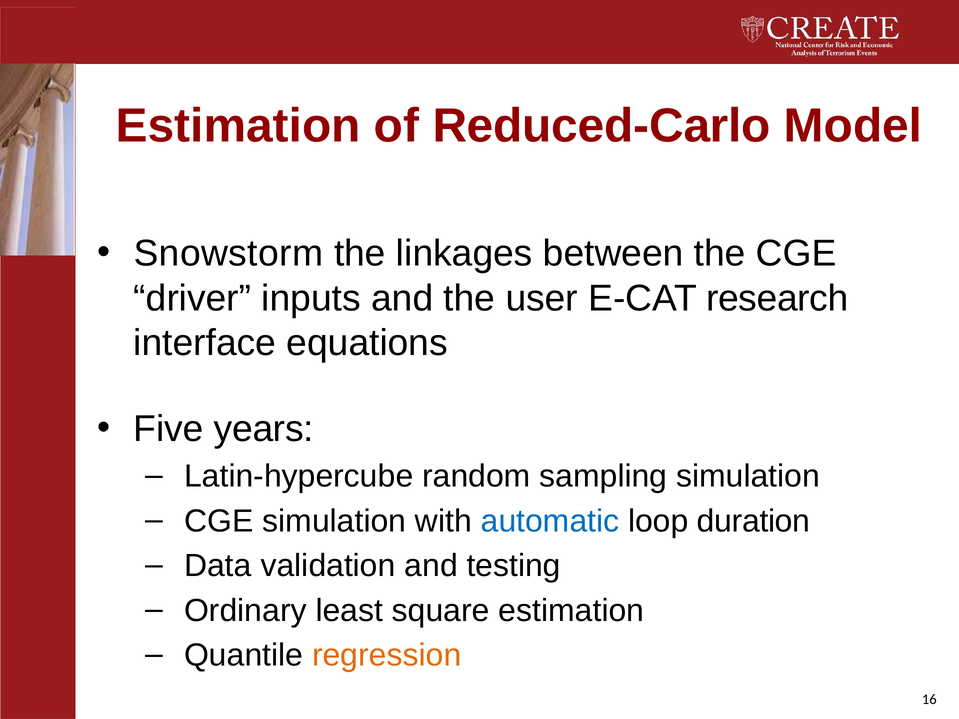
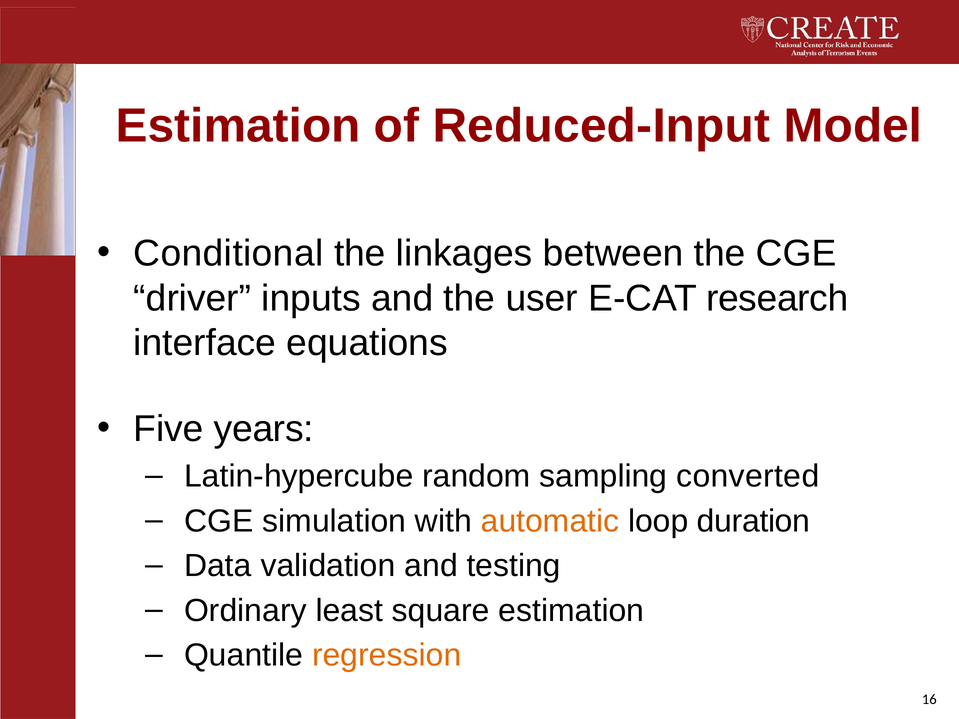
Reduced-Carlo: Reduced-Carlo -> Reduced-Input (601, 126)
Snowstorm: Snowstorm -> Conditional (228, 254)
sampling simulation: simulation -> converted (748, 477)
automatic colour: blue -> orange (550, 521)
